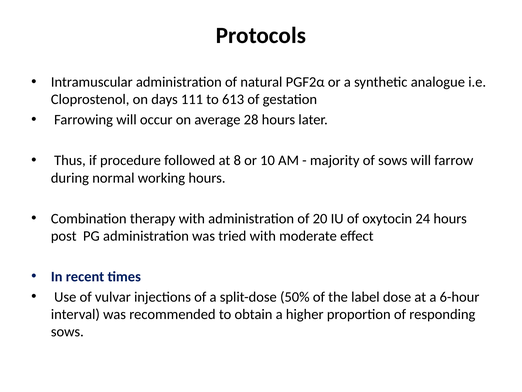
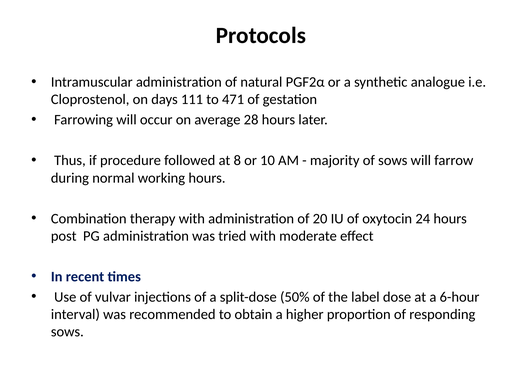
613: 613 -> 471 (233, 99)
